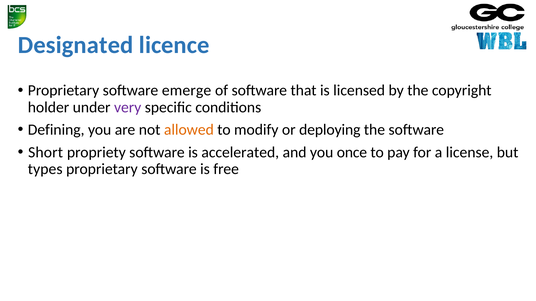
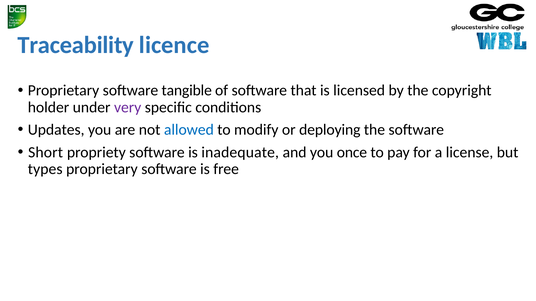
Designated: Designated -> Traceability (76, 45)
emerge: emerge -> tangible (187, 91)
Defining: Defining -> Updates (56, 130)
allowed colour: orange -> blue (189, 130)
accelerated: accelerated -> inadequate (240, 152)
